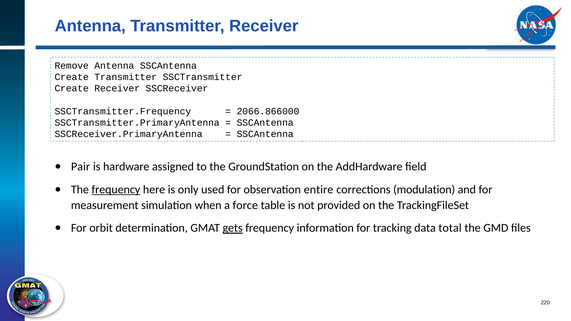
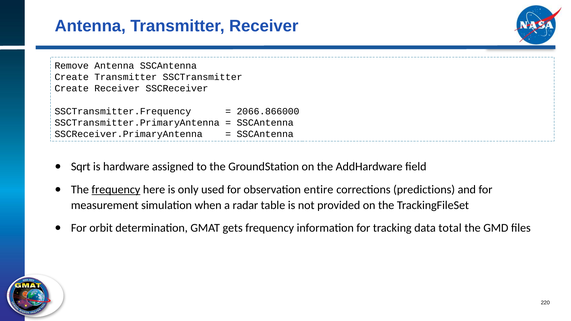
Pair: Pair -> Sqrt (81, 167)
modulation: modulation -> predictions (424, 190)
force: force -> radar (245, 205)
gets underline: present -> none (233, 228)
